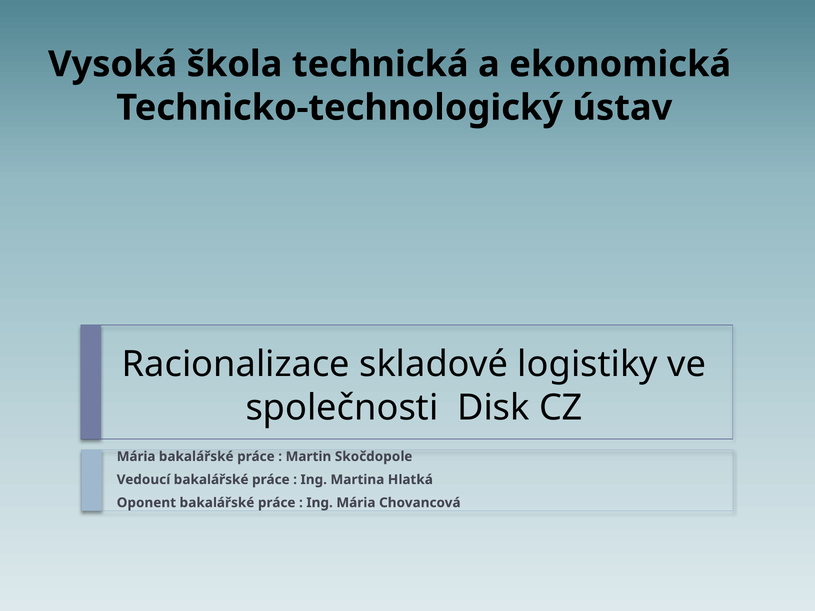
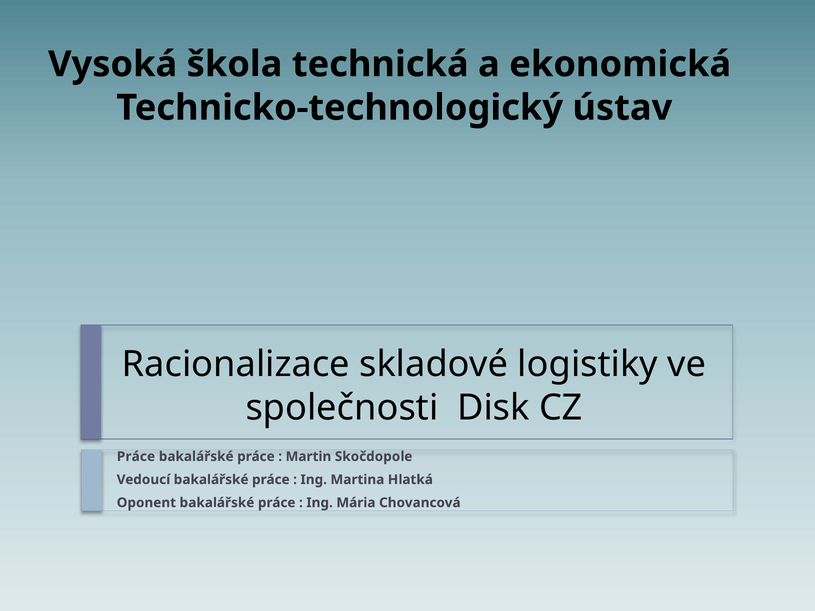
Mária: Mária -> Práce (136, 457)
